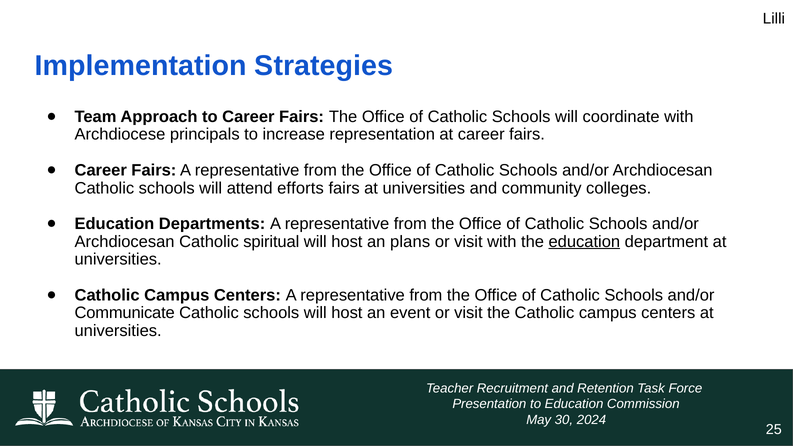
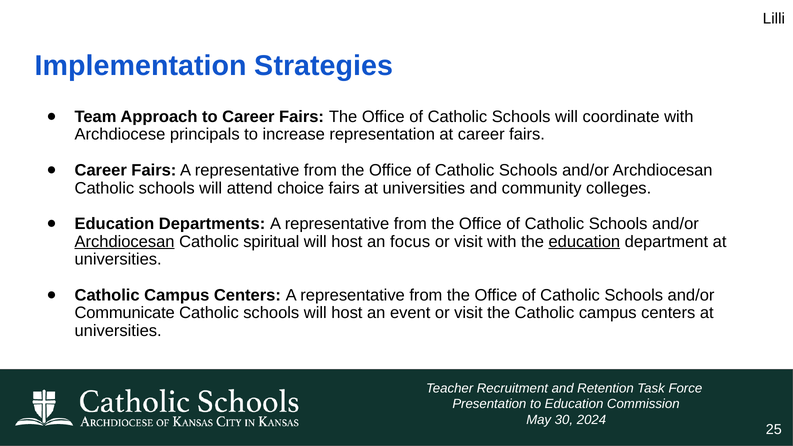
efforts: efforts -> choice (301, 188)
Archdiocesan underline: none -> present (125, 242)
plans: plans -> focus (410, 242)
